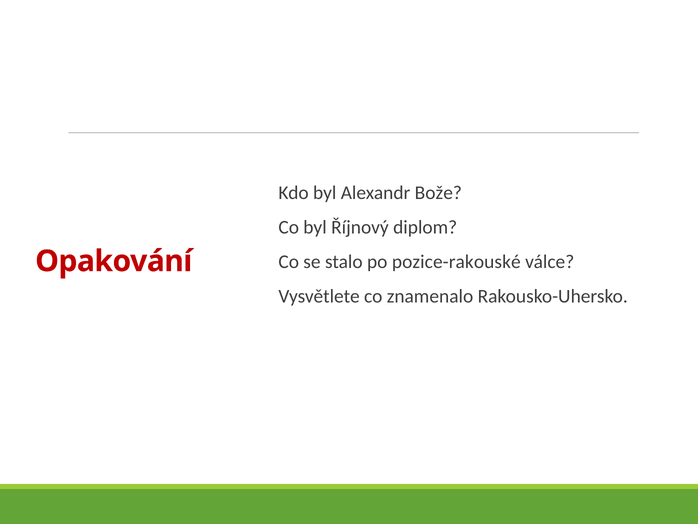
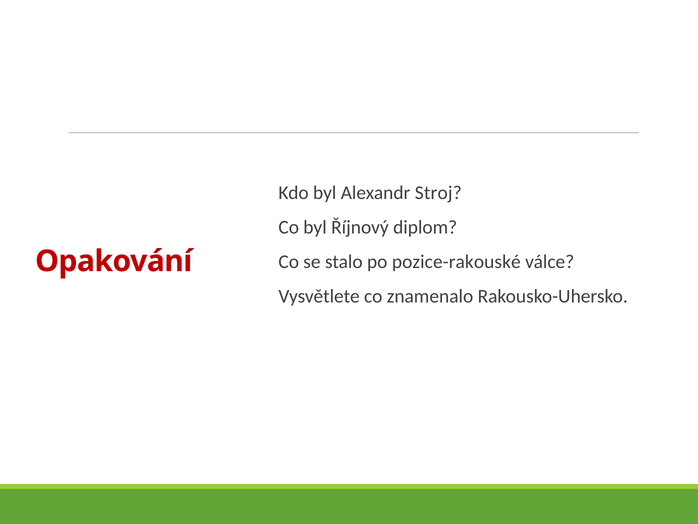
Bože: Bože -> Stroj (438, 193)
